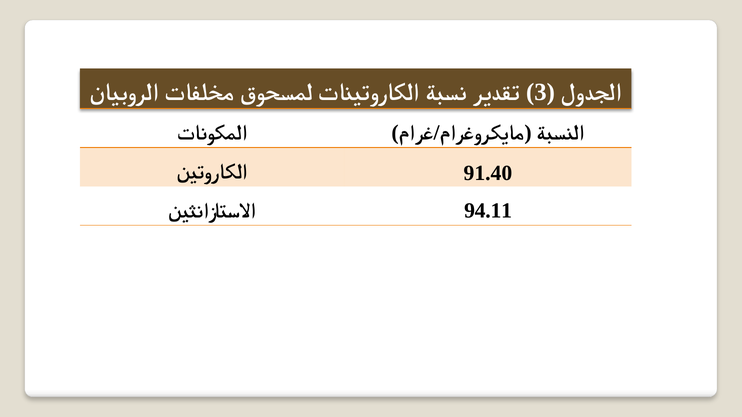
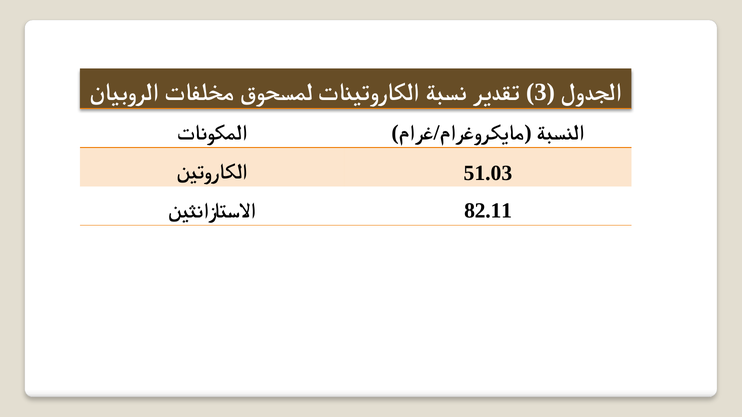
91.40: 91.40 -> 51.03 (488, 173)
94.11: 94.11 -> 82.11 (488, 211)
